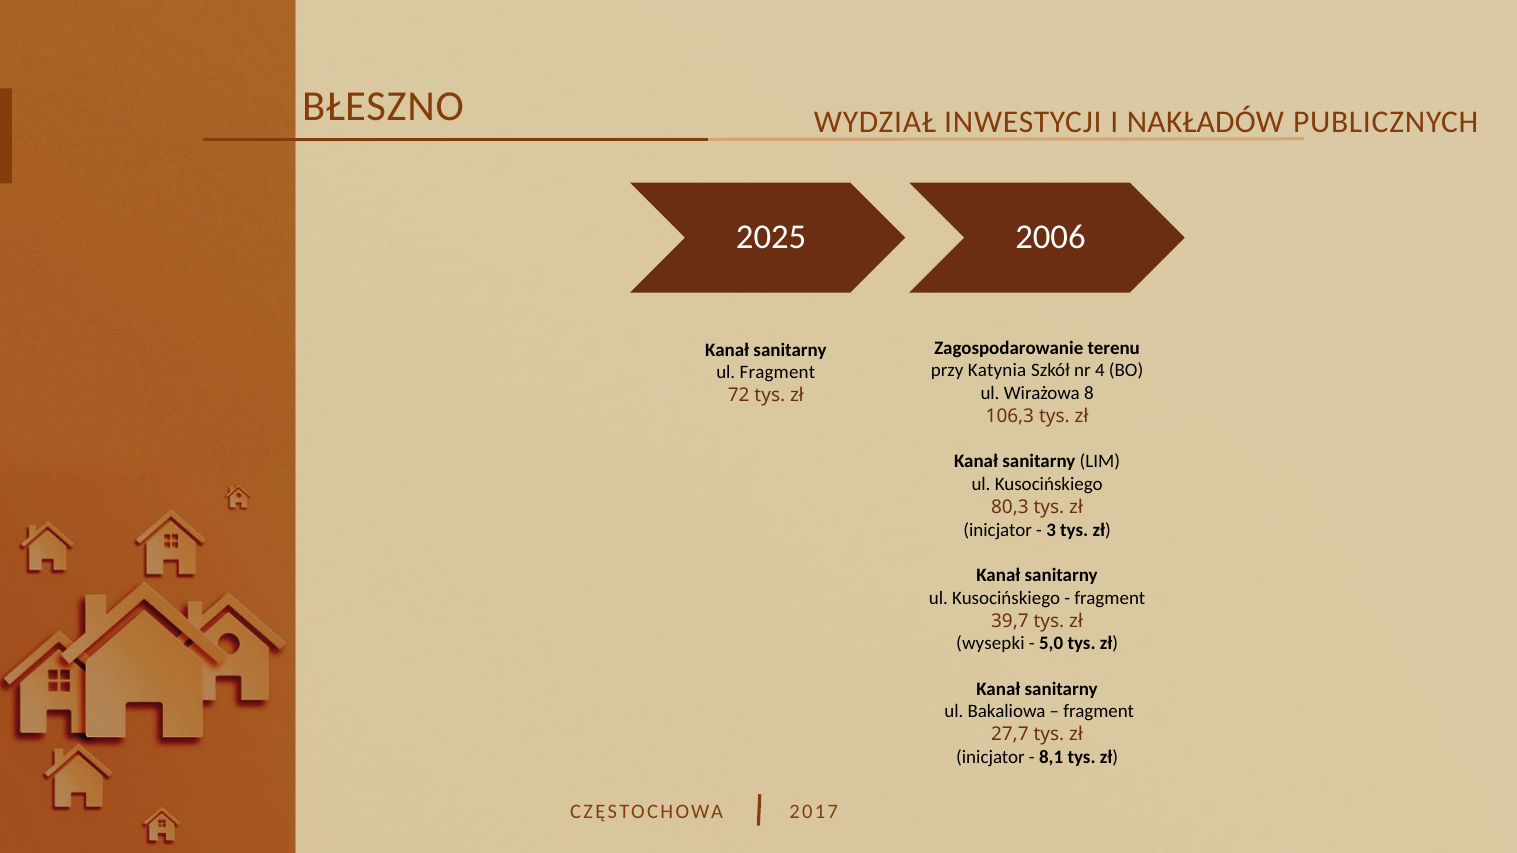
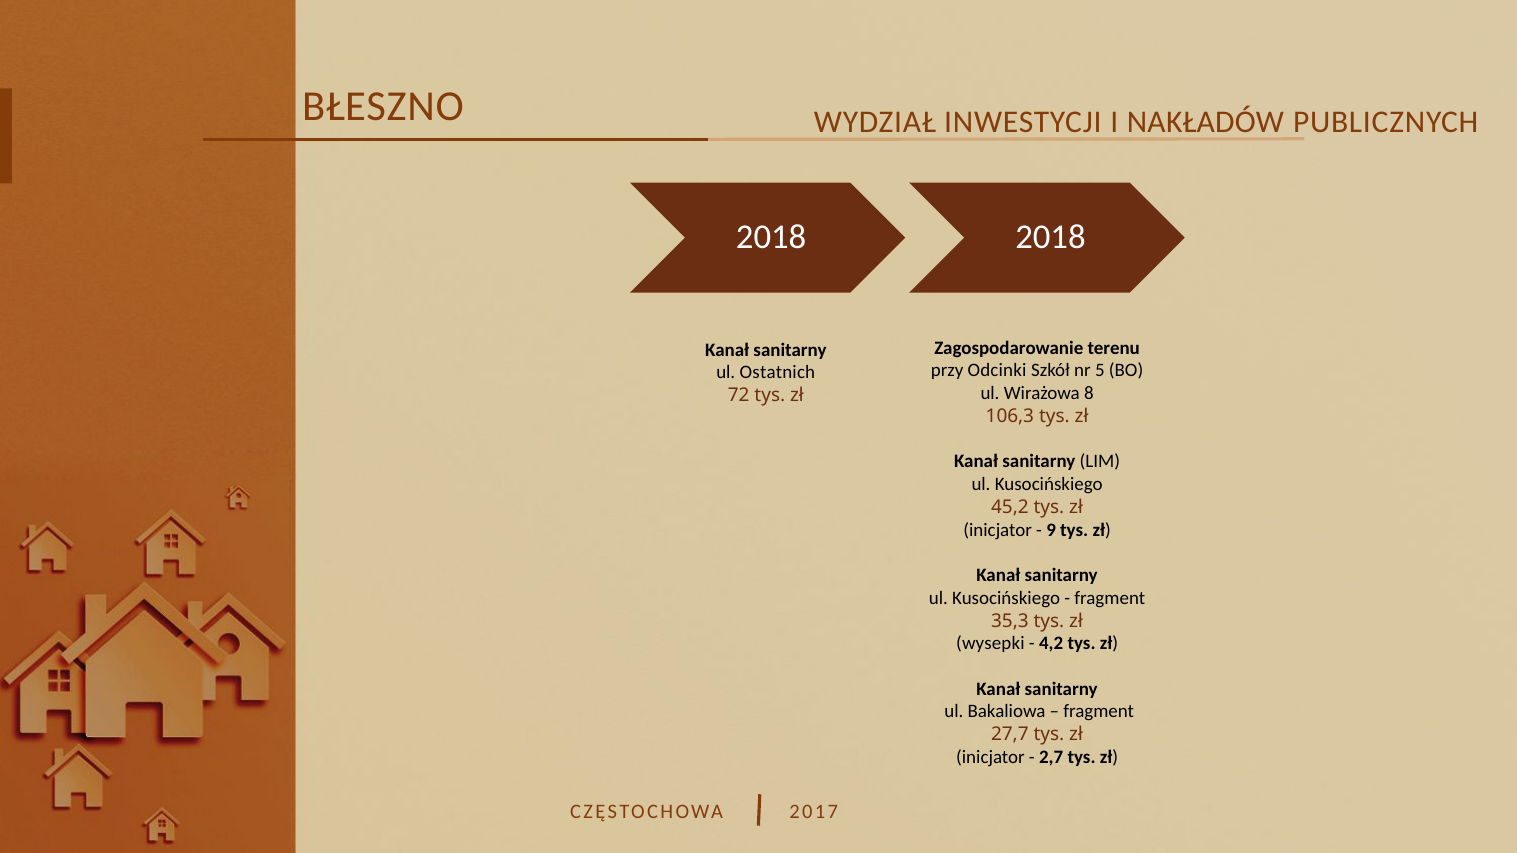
2025: 2025 -> 2018 (771, 238)
2006: 2006 -> 2018 (1050, 238)
Katynia: Katynia -> Odcinki (997, 371)
4: 4 -> 5 (1100, 371)
ul Fragment: Fragment -> Ostatnich (777, 373)
80,3: 80,3 -> 45,2 (1010, 507)
3: 3 -> 9 (1051, 530)
39,7: 39,7 -> 35,3 (1010, 621)
5,0: 5,0 -> 4,2 (1051, 644)
8,1: 8,1 -> 2,7 (1051, 758)
